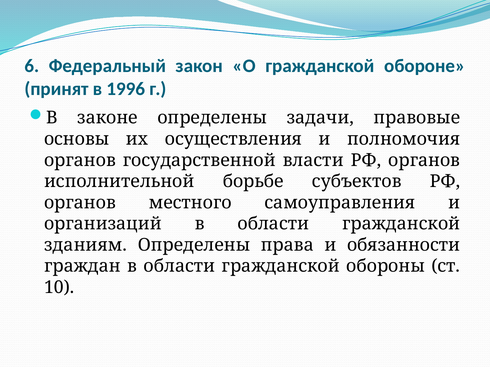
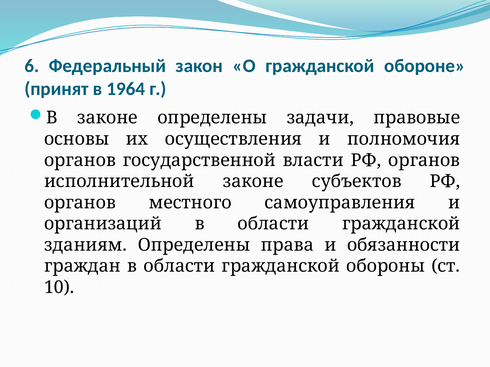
1996: 1996 -> 1964 (126, 89)
исполнительной борьбе: борьбе -> законе (253, 182)
